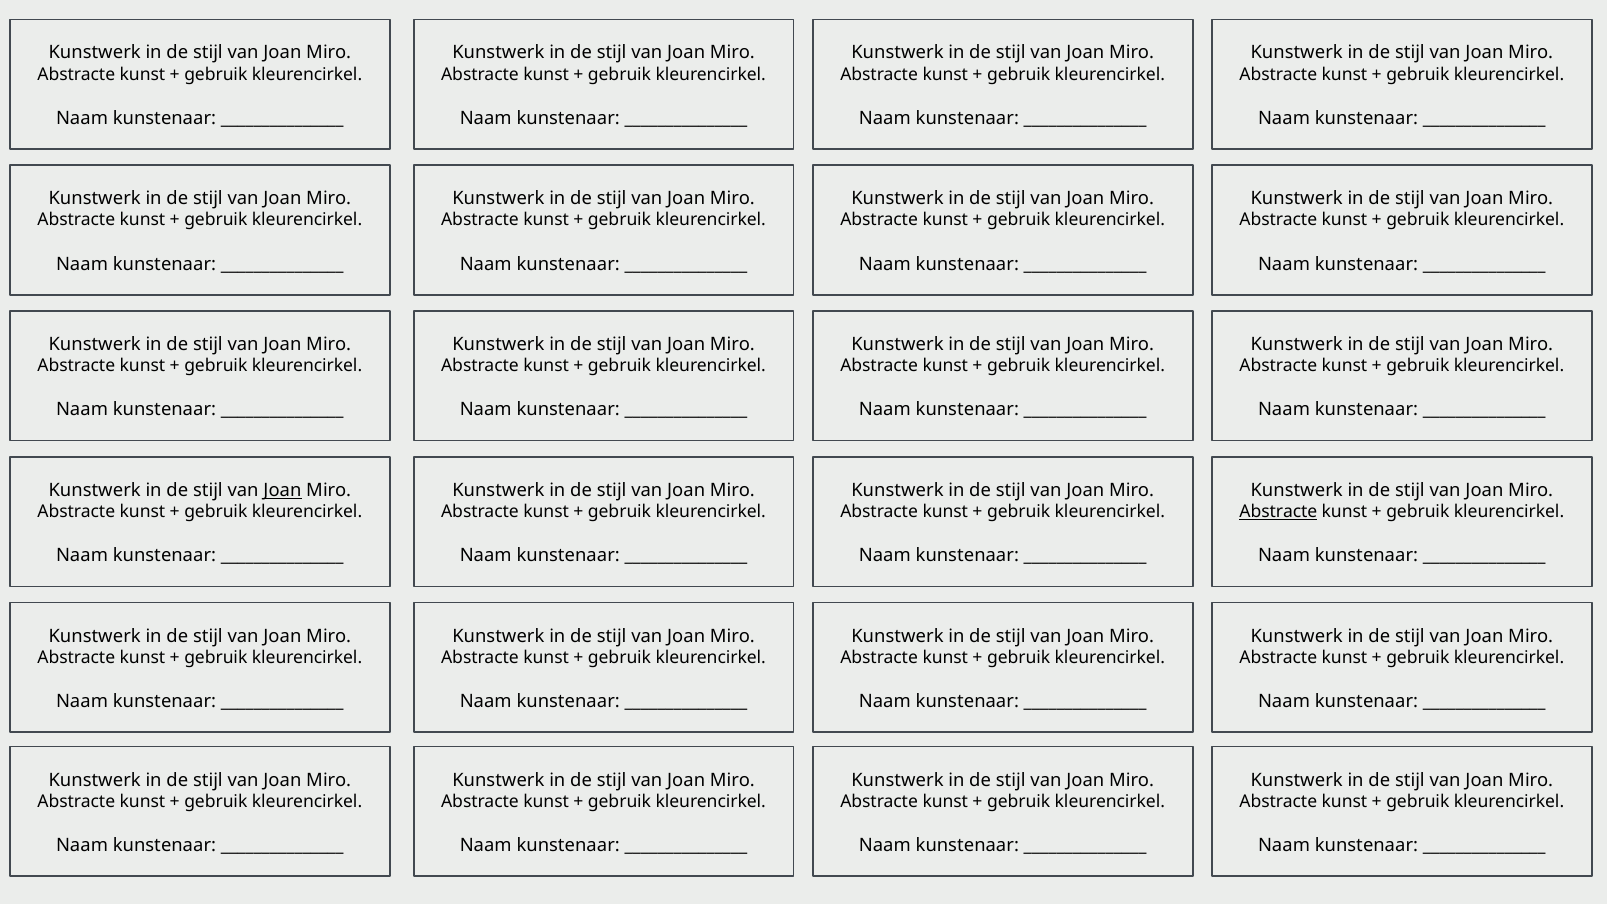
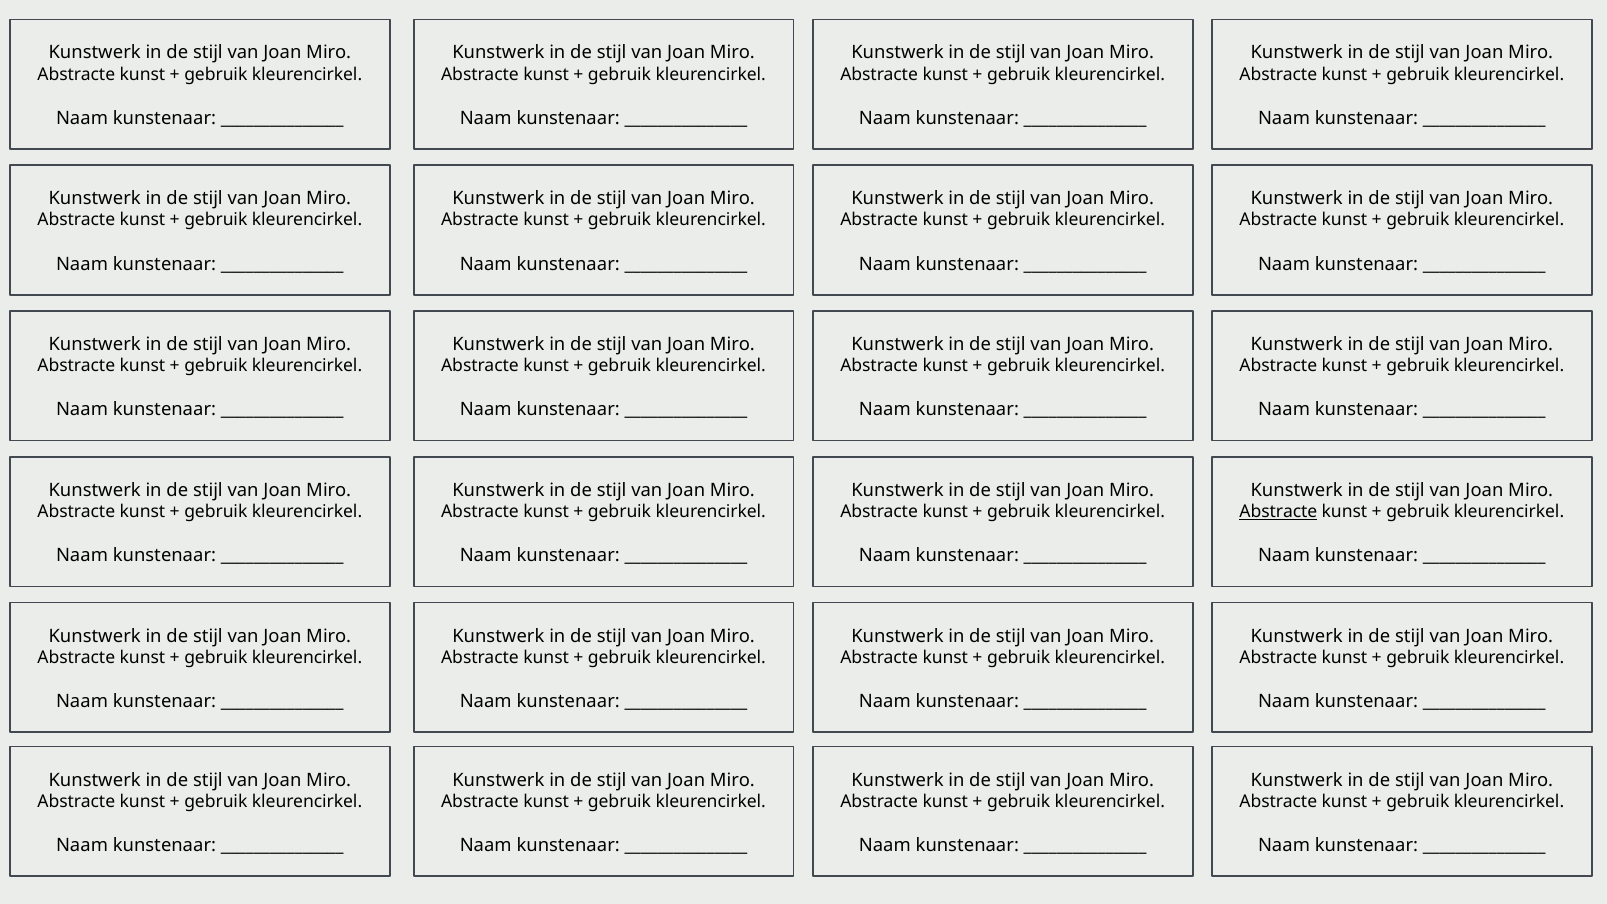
Joan underline: present -> none (282, 490)
